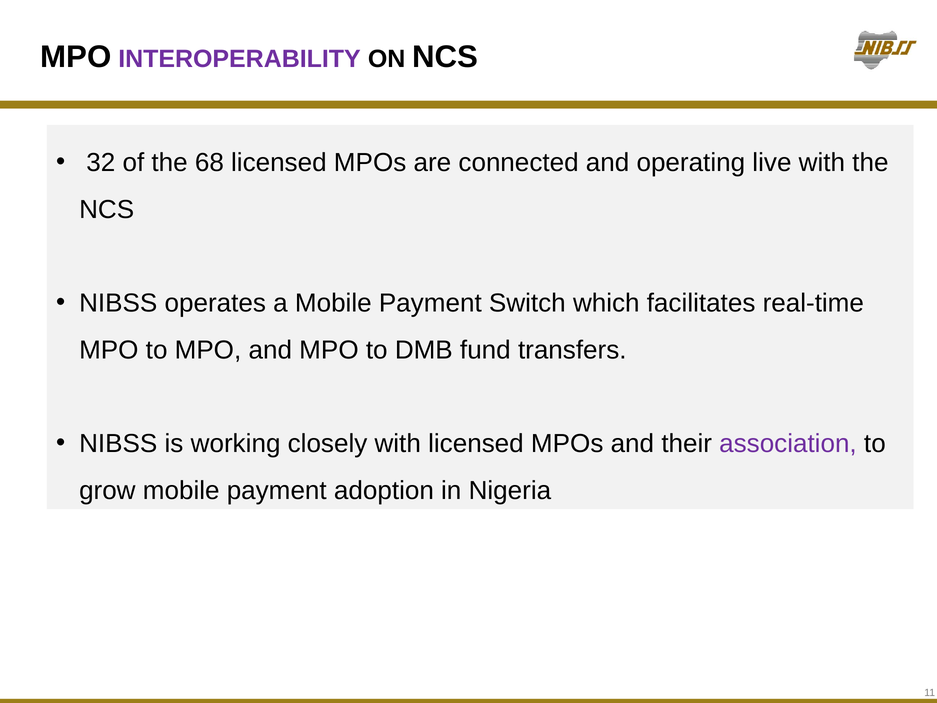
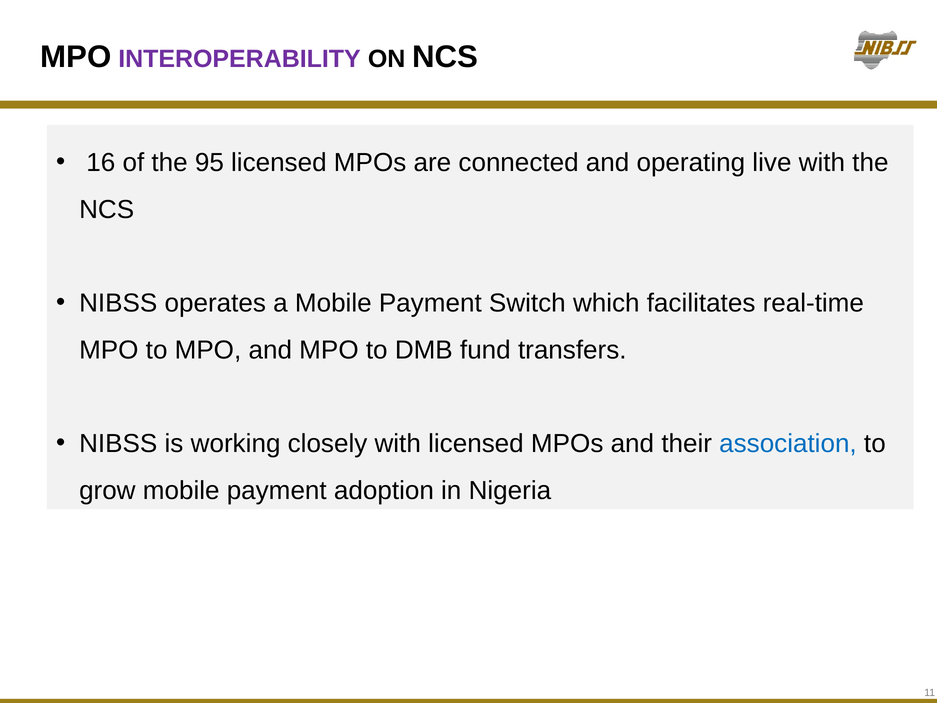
32: 32 -> 16 (101, 163)
68: 68 -> 95 (209, 163)
association colour: purple -> blue (788, 444)
